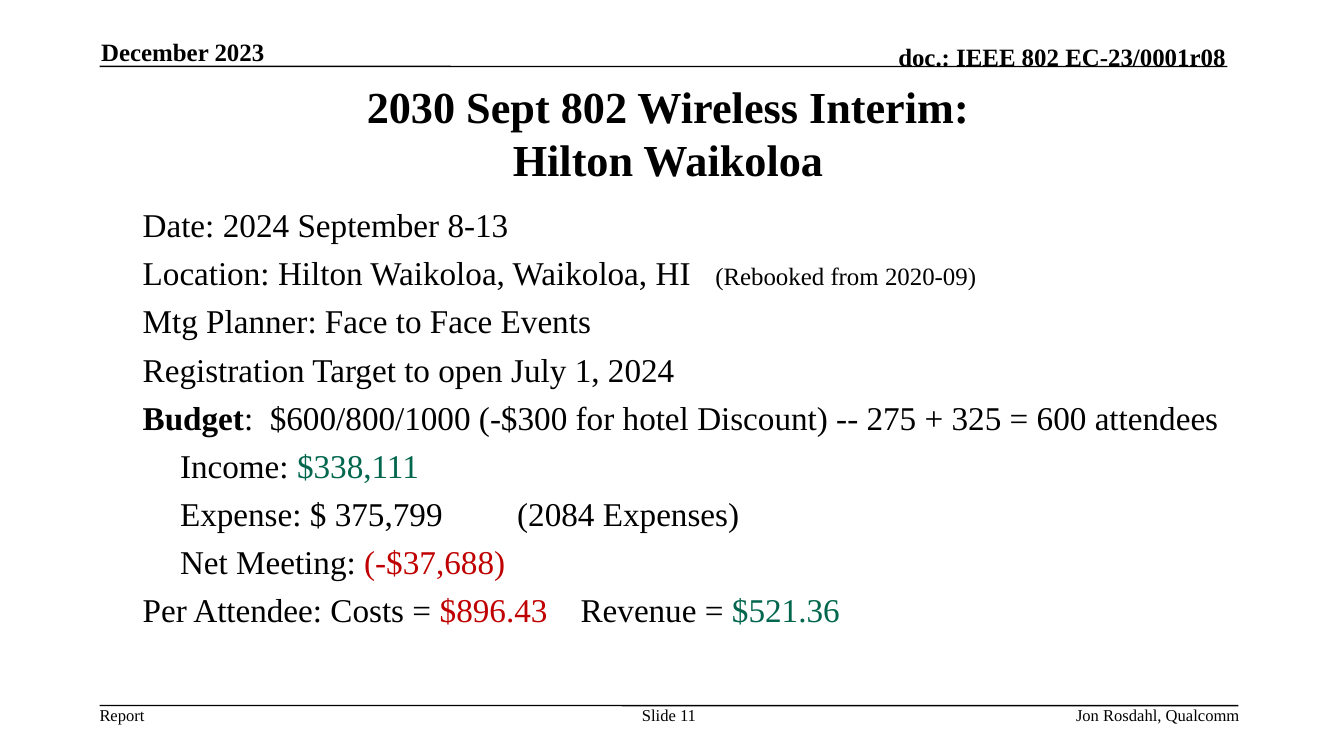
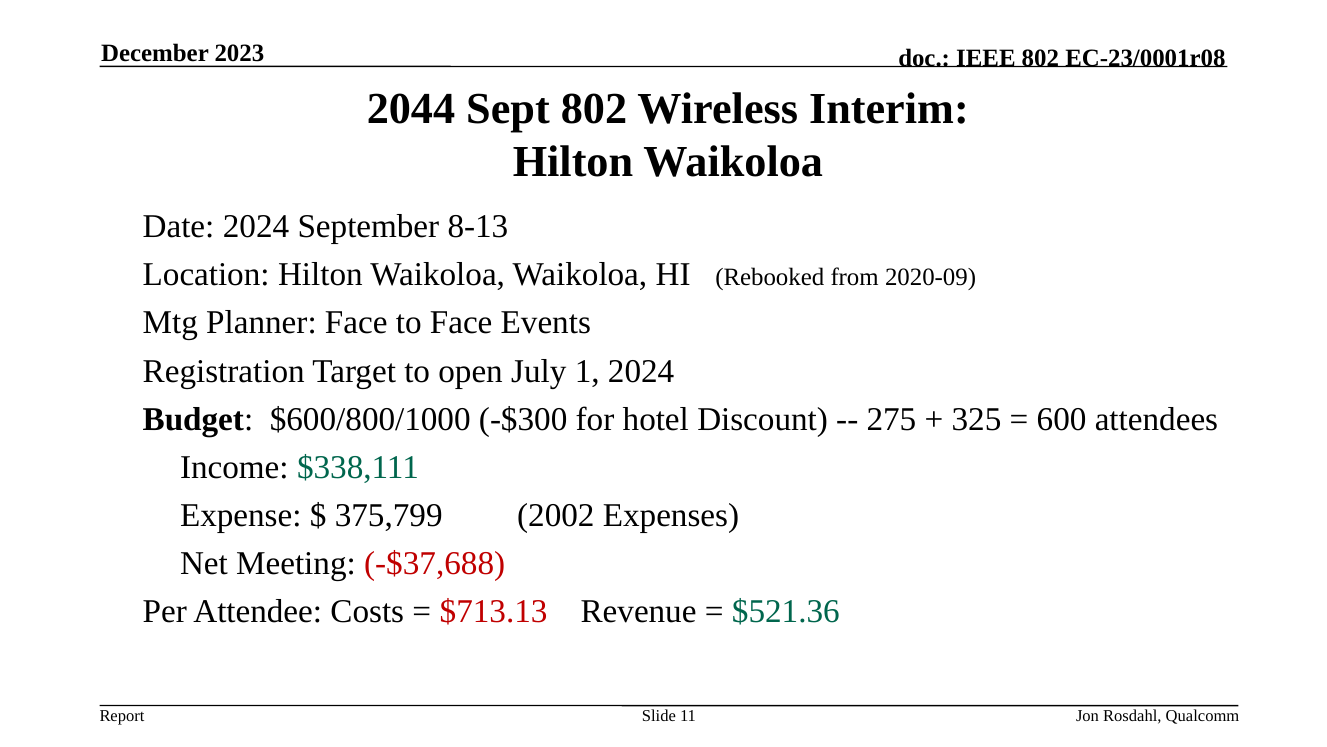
2030: 2030 -> 2044 (411, 109)
2084: 2084 -> 2002 (556, 515)
$896.43: $896.43 -> $713.13 (494, 611)
